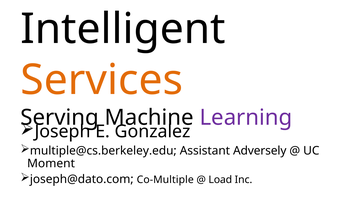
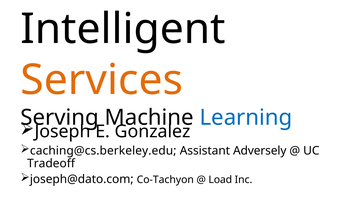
Learning colour: purple -> blue (246, 118)
multiple@cs.berkeley.edu: multiple@cs.berkeley.edu -> caching@cs.berkeley.edu (103, 151)
Moment: Moment -> Tradeoff (51, 164)
Co-Multiple: Co-Multiple -> Co-Tachyon (165, 180)
